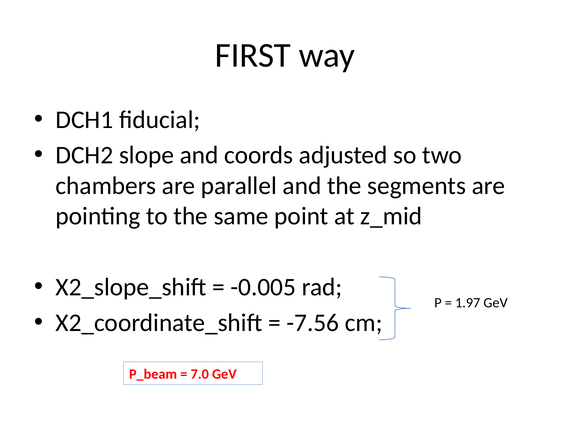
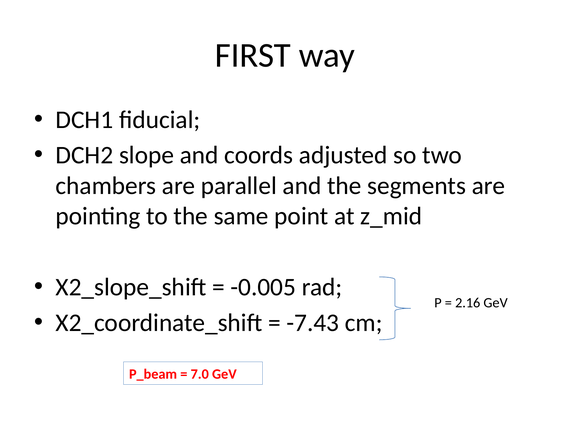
1.97: 1.97 -> 2.16 (468, 302)
-7.56: -7.56 -> -7.43 (313, 322)
